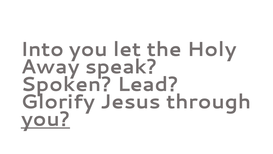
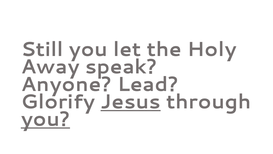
Into: Into -> Still (42, 49)
Spoken: Spoken -> Anyone (66, 84)
Jesus underline: none -> present (131, 102)
